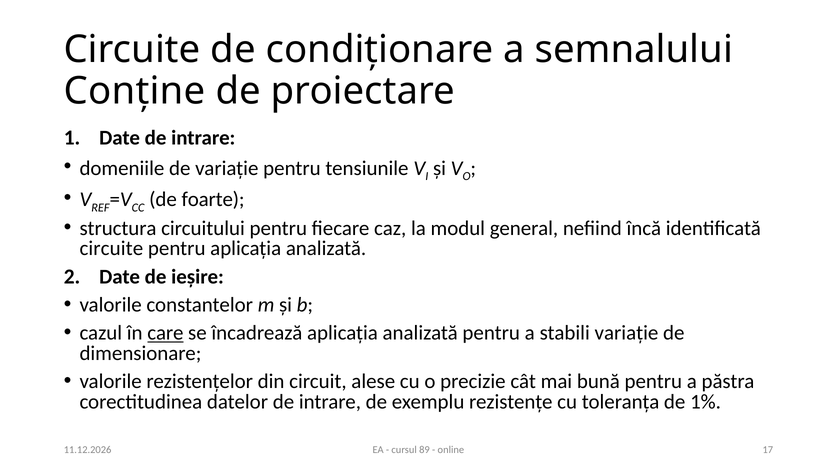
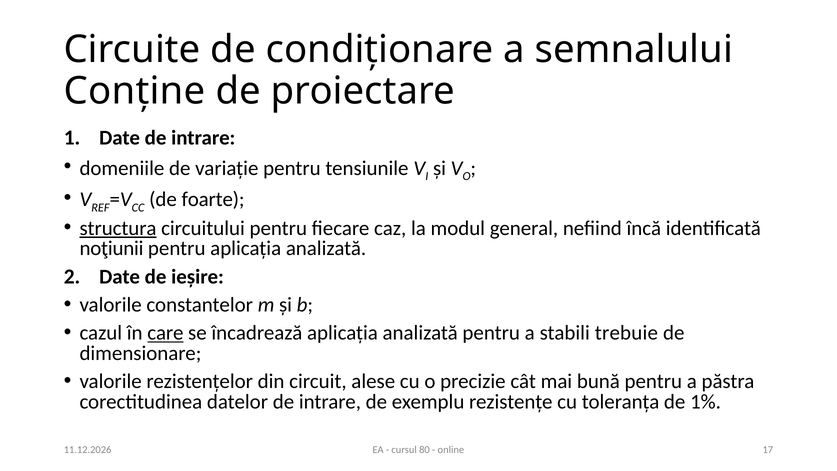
structura underline: none -> present (118, 228)
circuite: circuite -> noţiunii (111, 248)
stabili variație: variație -> trebuie (626, 333)
89: 89 -> 80 (424, 450)
